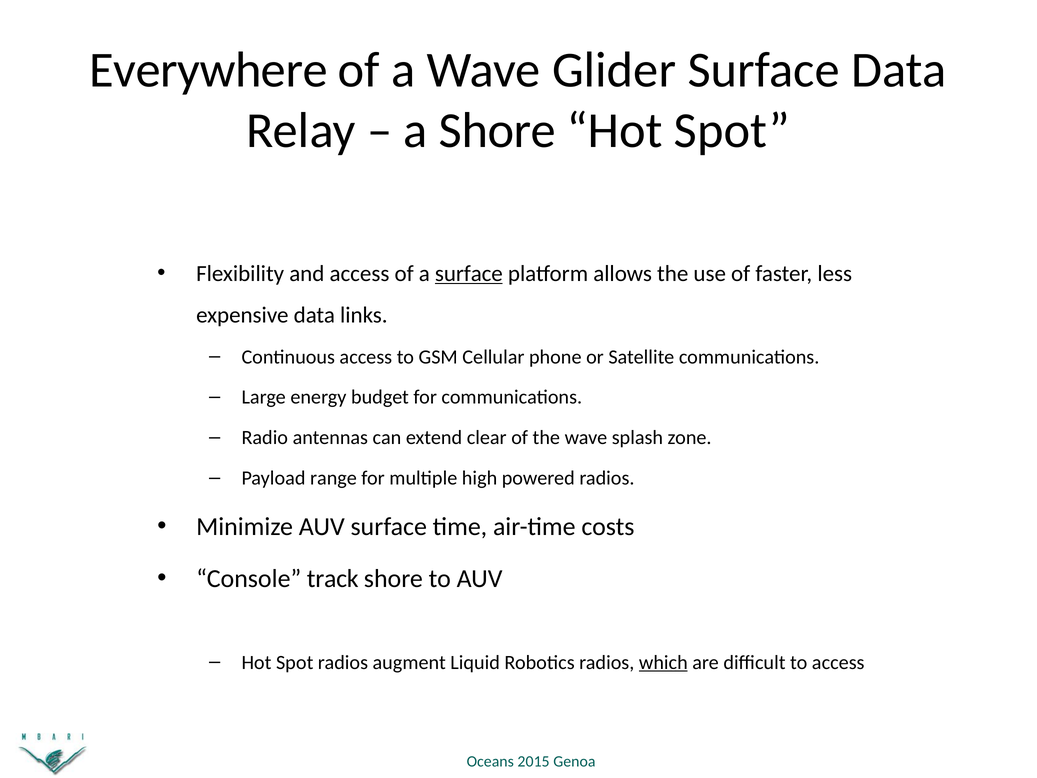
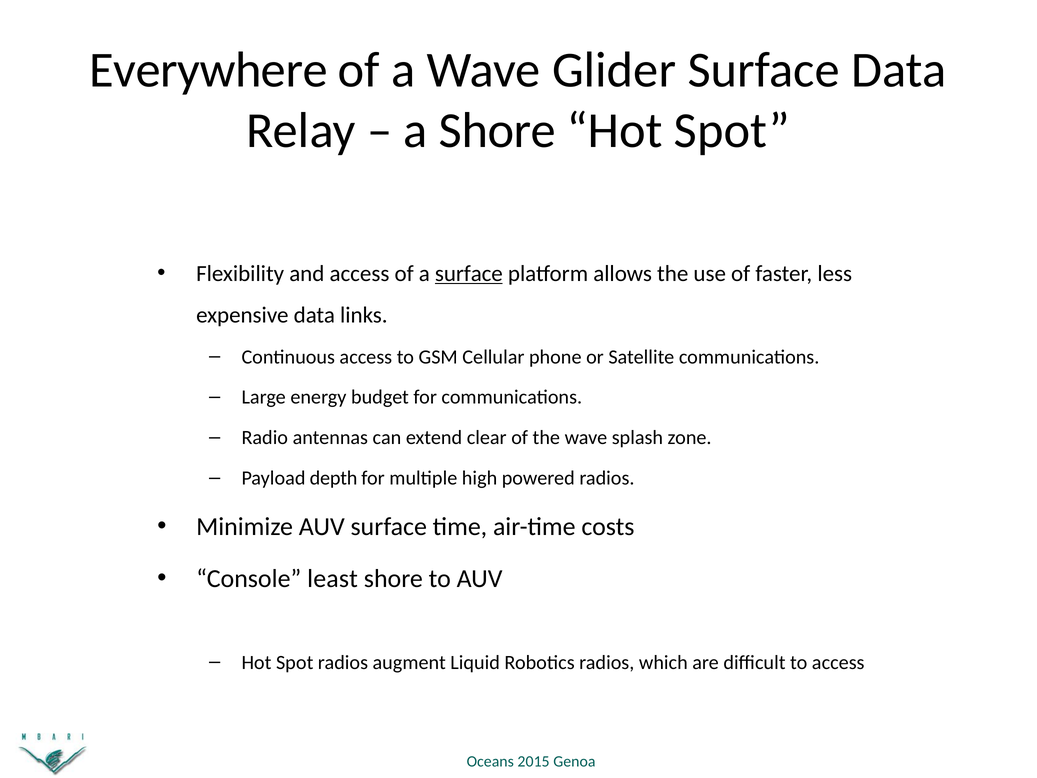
range: range -> depth (334, 478)
track: track -> least (333, 578)
which underline: present -> none (663, 662)
